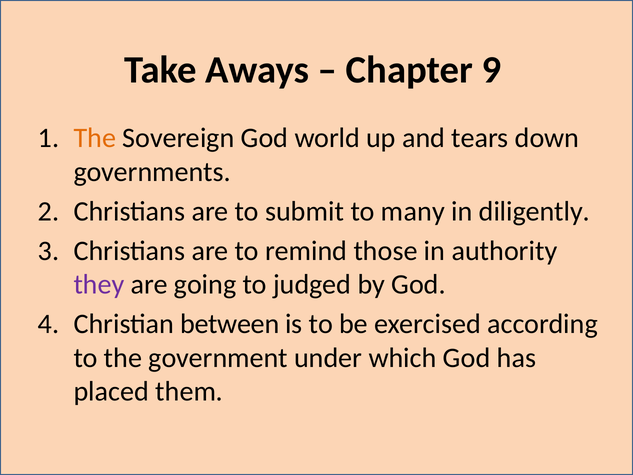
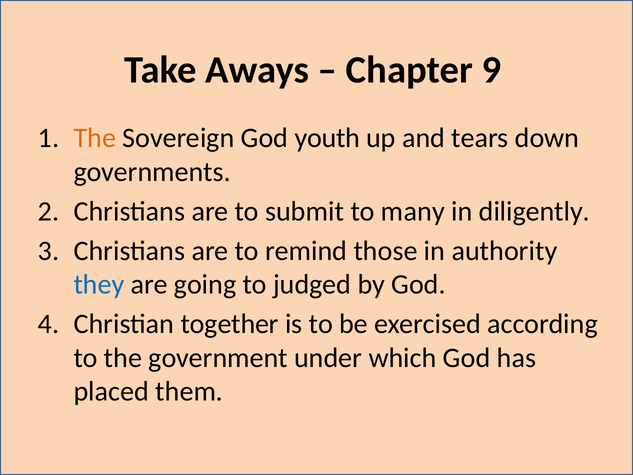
world: world -> youth (327, 138)
they colour: purple -> blue (99, 284)
between: between -> together (230, 324)
